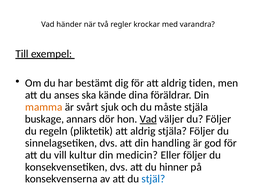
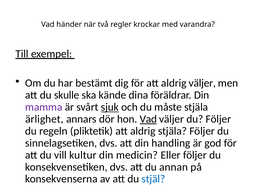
aldrig tiden: tiden -> väljer (202, 83)
anses: anses -> skulle (67, 95)
mamma colour: orange -> purple (44, 107)
sjuk underline: none -> present (110, 107)
buskage: buskage -> ärlighet (44, 119)
hinner: hinner -> annan (174, 167)
